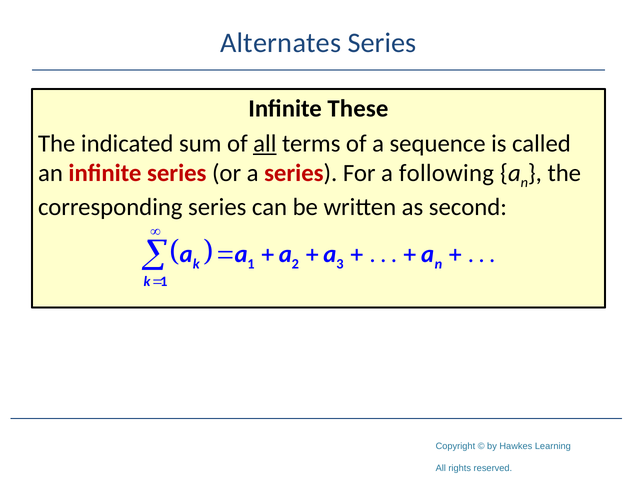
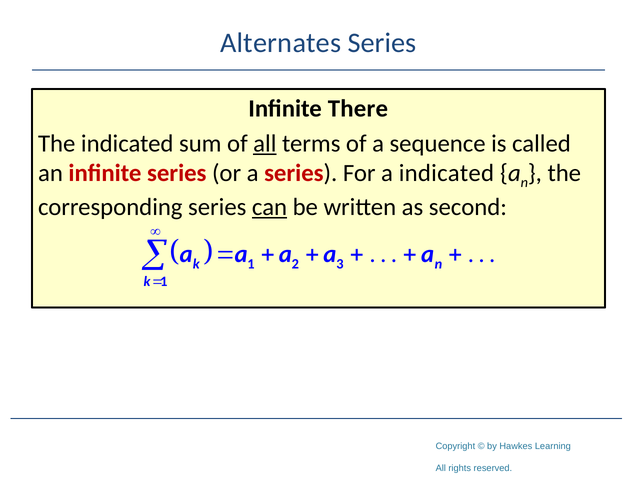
These: These -> There (358, 109)
a following: following -> indicated (446, 173)
can underline: none -> present (269, 207)
